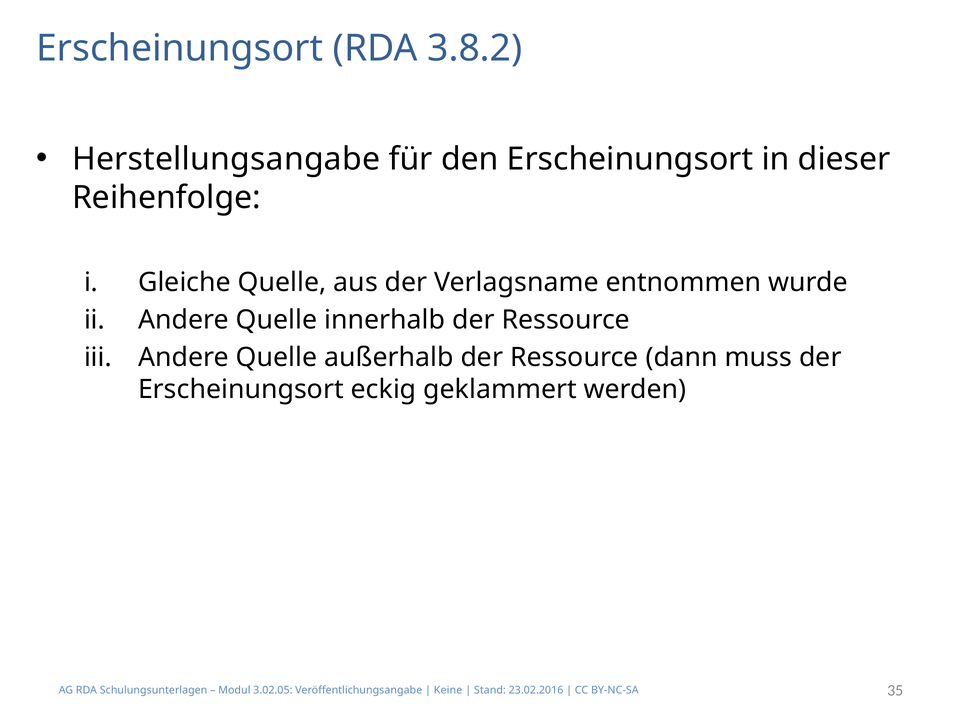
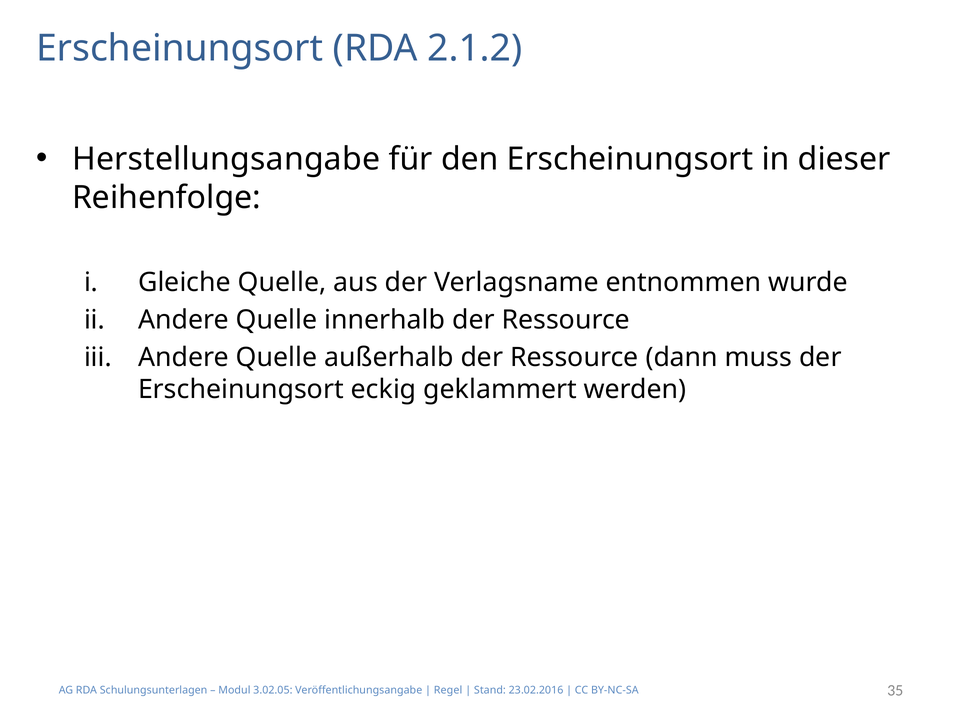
3.8.2: 3.8.2 -> 2.1.2 (475, 49)
Keine: Keine -> Regel (448, 690)
